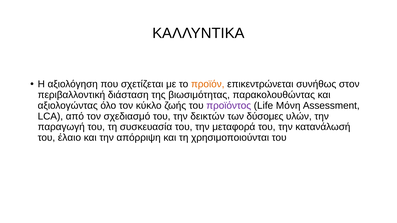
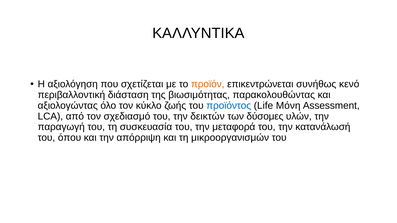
στον: στον -> κενό (349, 84)
προϊόντος colour: purple -> blue (229, 106)
έλαιο: έλαιο -> όπου (70, 138)
χρησιμοποιούνται: χρησιμοποιούνται -> μικροοργανισμών (230, 138)
